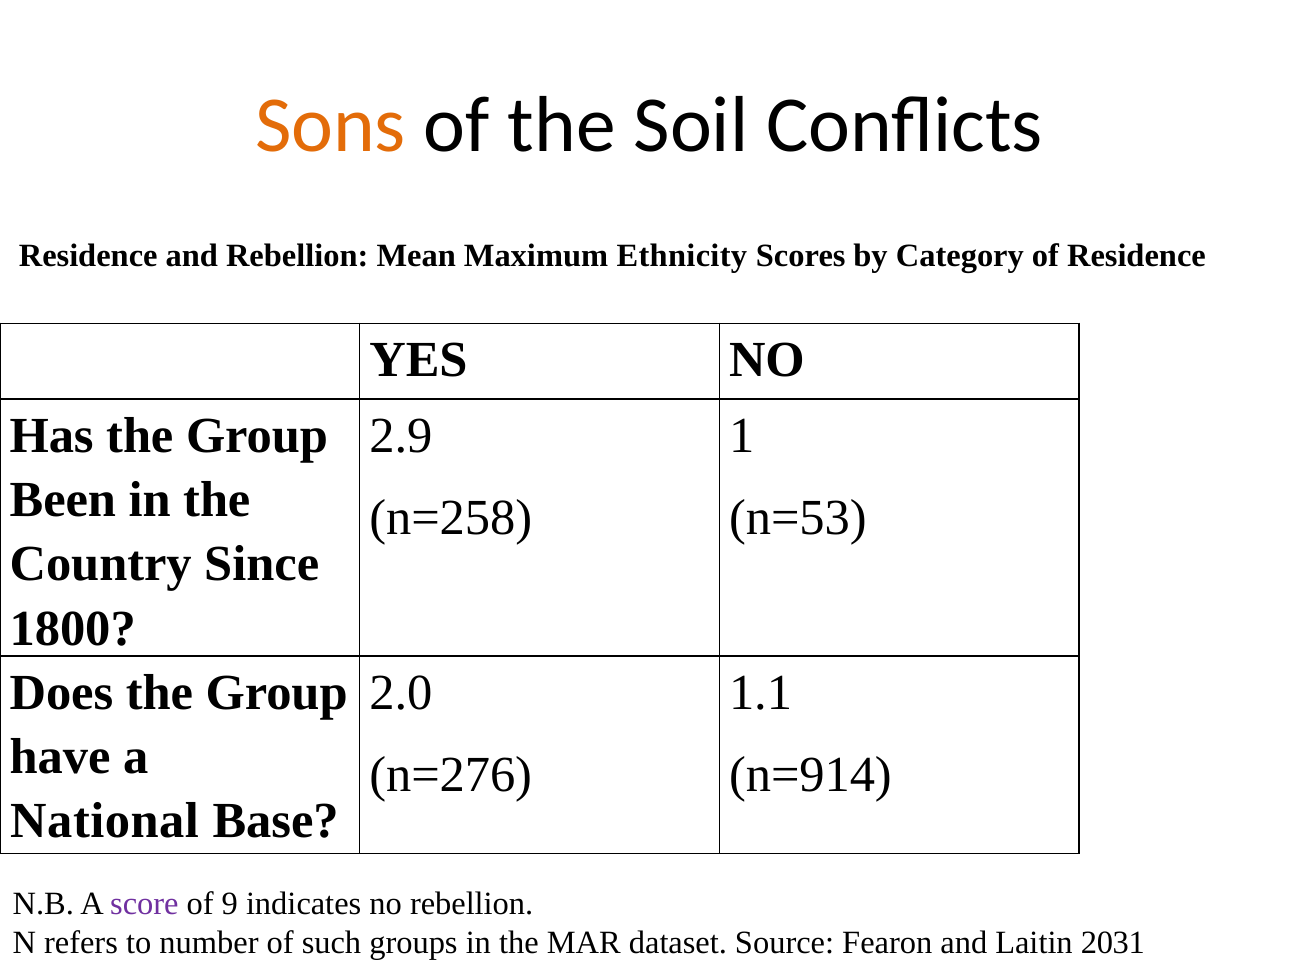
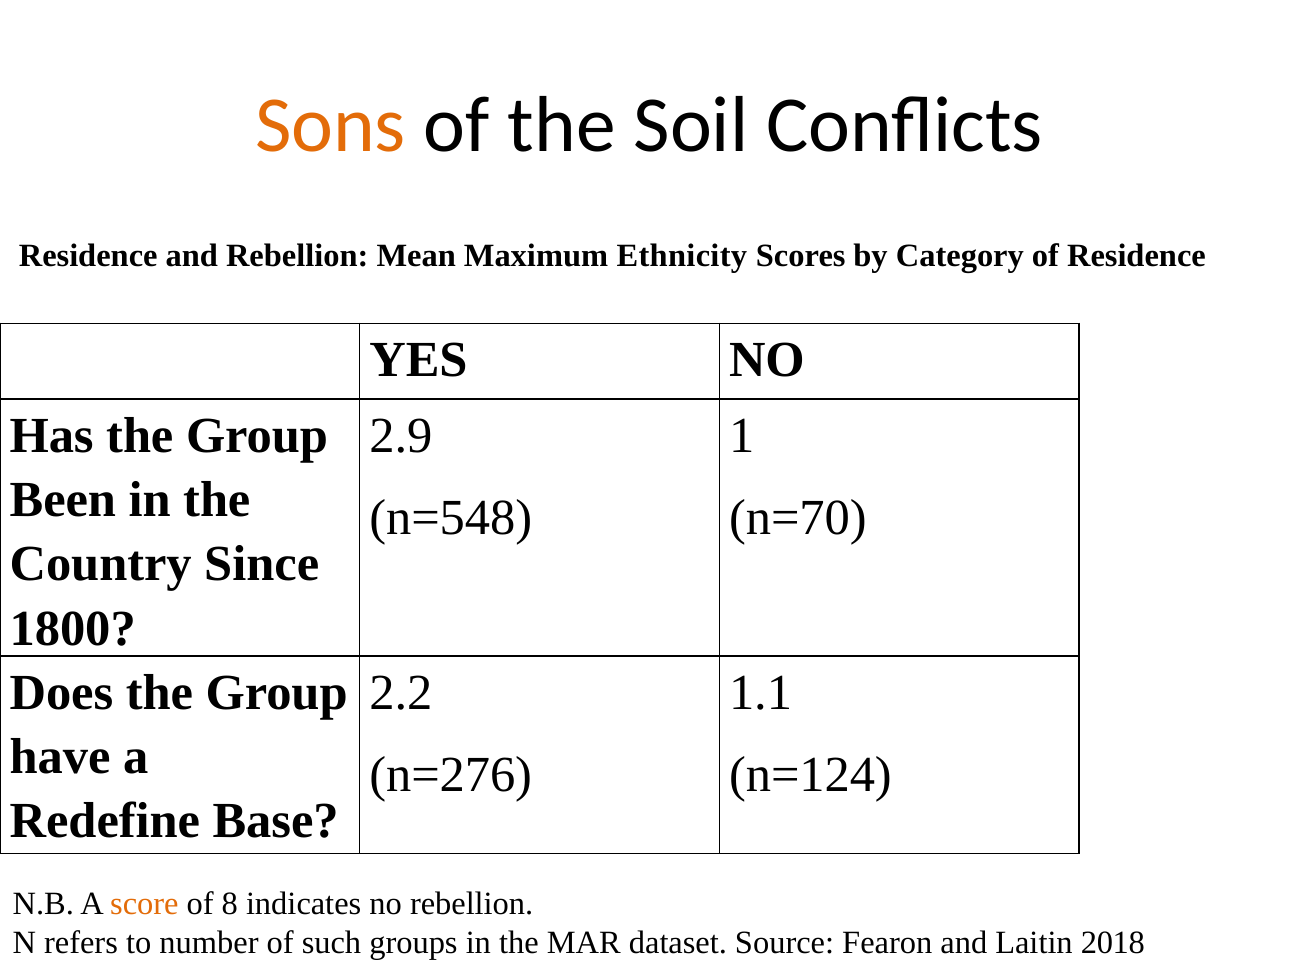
n=258: n=258 -> n=548 (451, 518)
n=53: n=53 -> n=70 (798, 518)
2.0: 2.0 -> 2.2 (401, 693)
n=914: n=914 -> n=124 (810, 775)
National: National -> Redefine (105, 821)
score colour: purple -> orange (144, 904)
9: 9 -> 8 (230, 904)
2031: 2031 -> 2018 (1113, 943)
